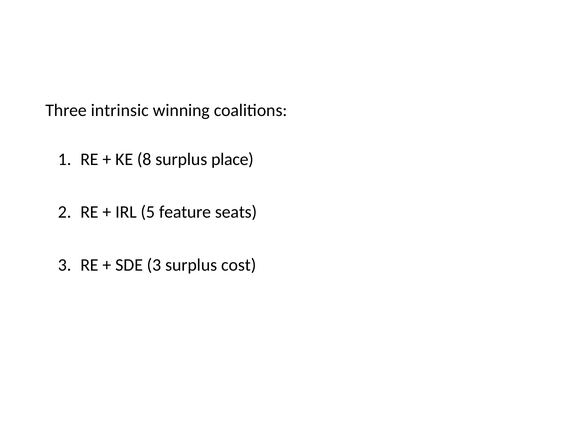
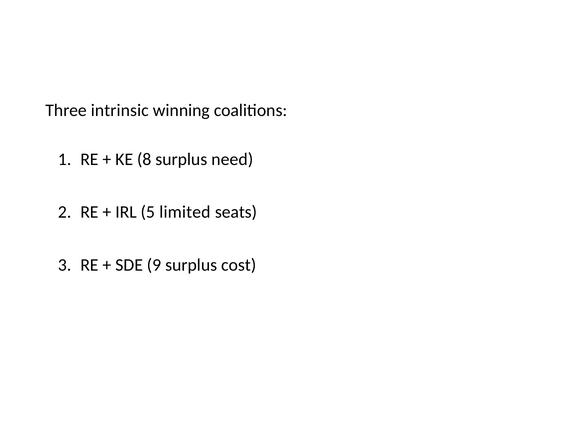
place: place -> need (232, 159)
feature: feature -> limited (185, 212)
SDE 3: 3 -> 9 (154, 265)
